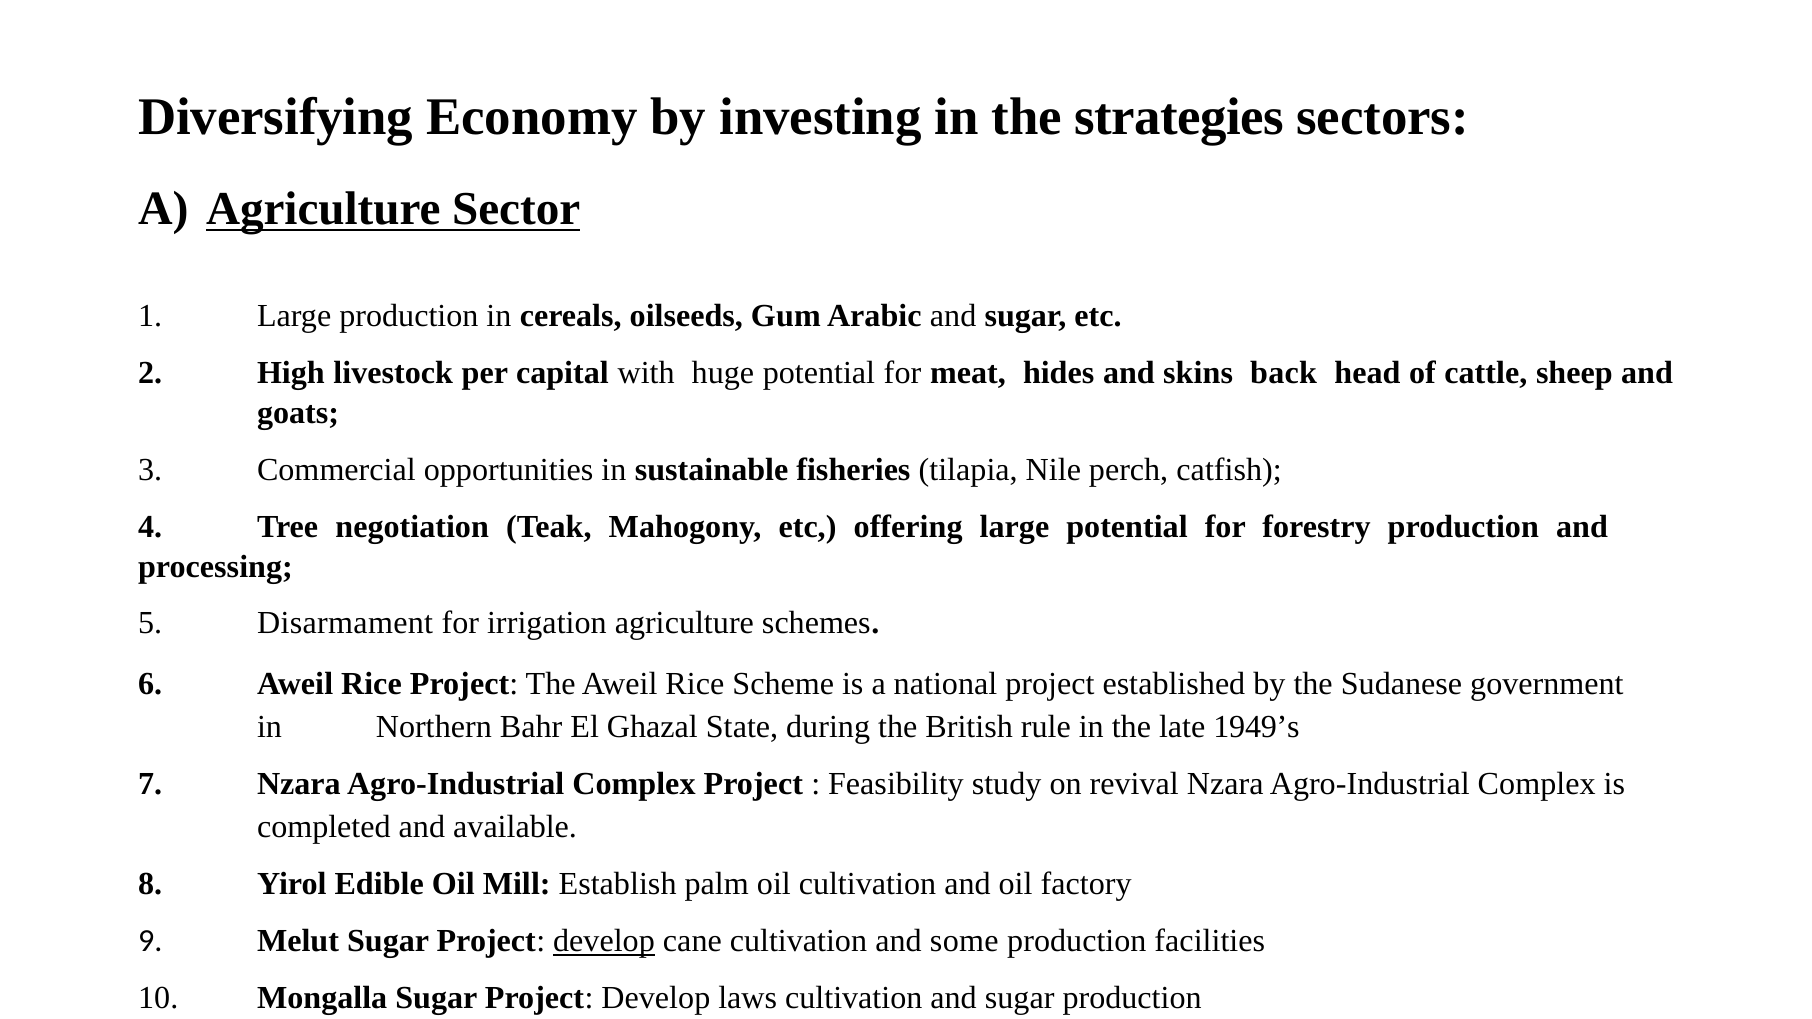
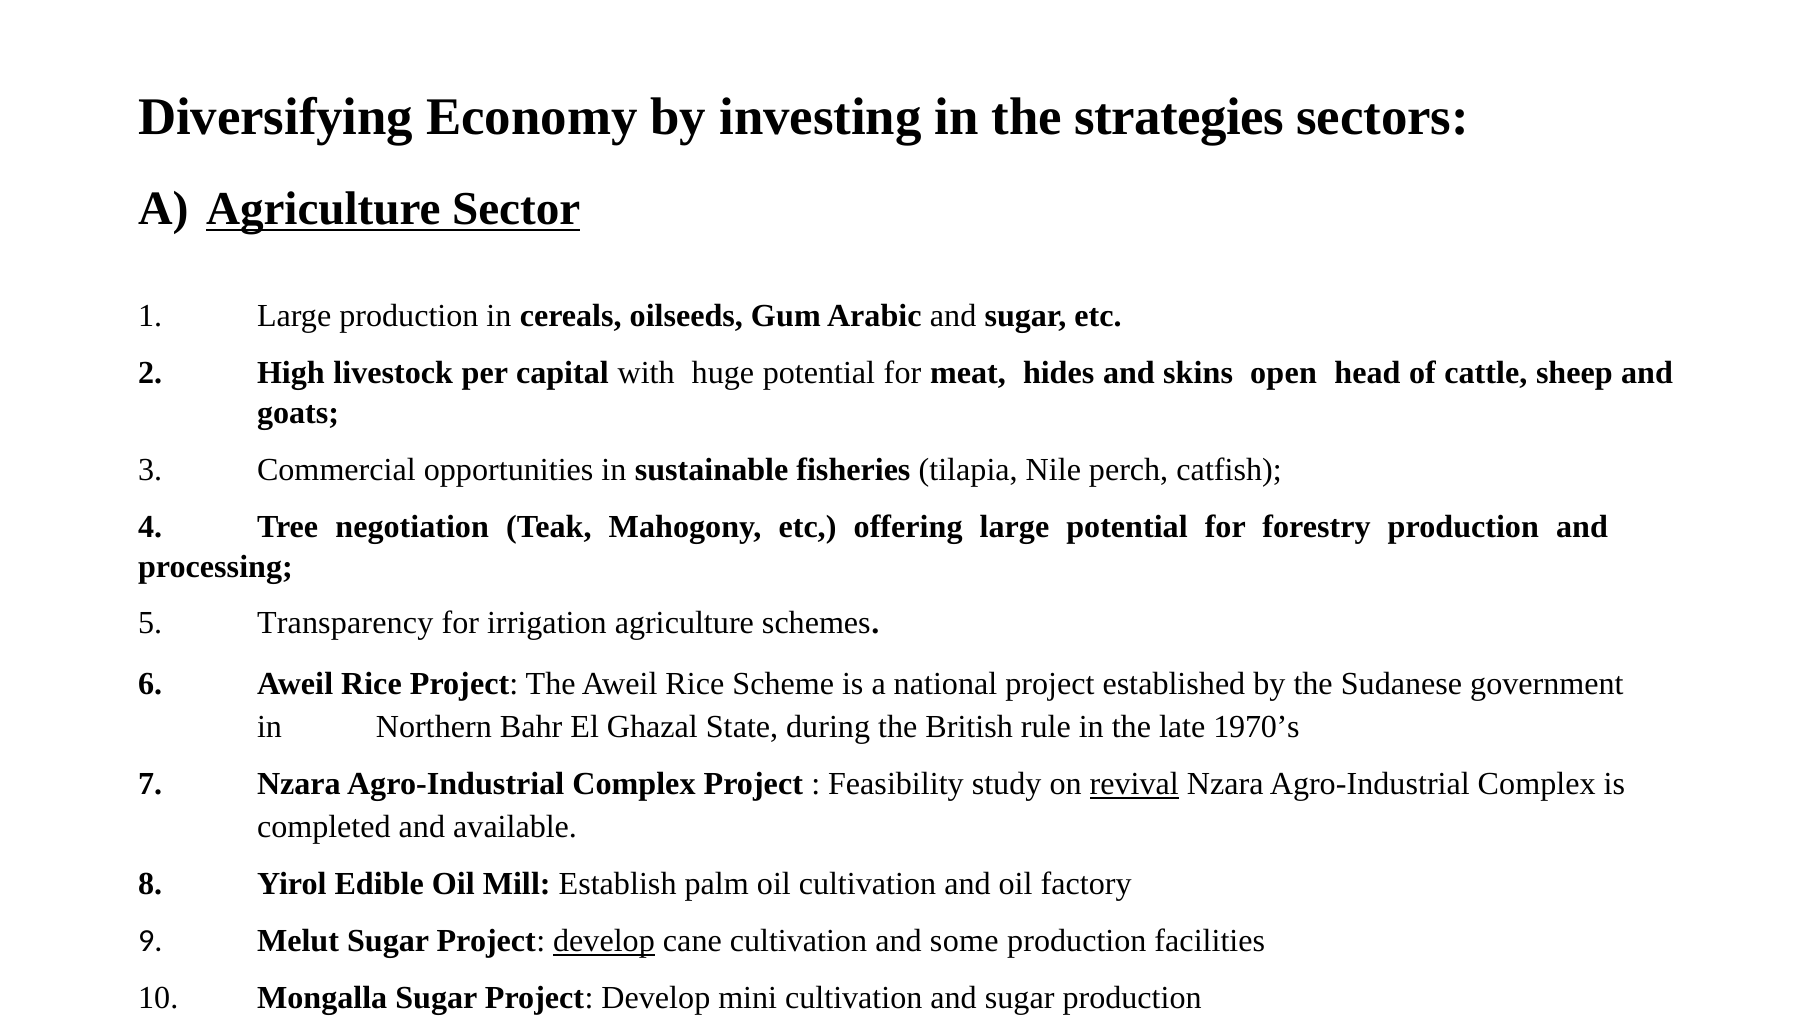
back: back -> open (1284, 373)
Disarmament: Disarmament -> Transparency (345, 623)
1949’s: 1949’s -> 1970’s (1256, 727)
revival underline: none -> present (1134, 784)
laws: laws -> mini (748, 998)
